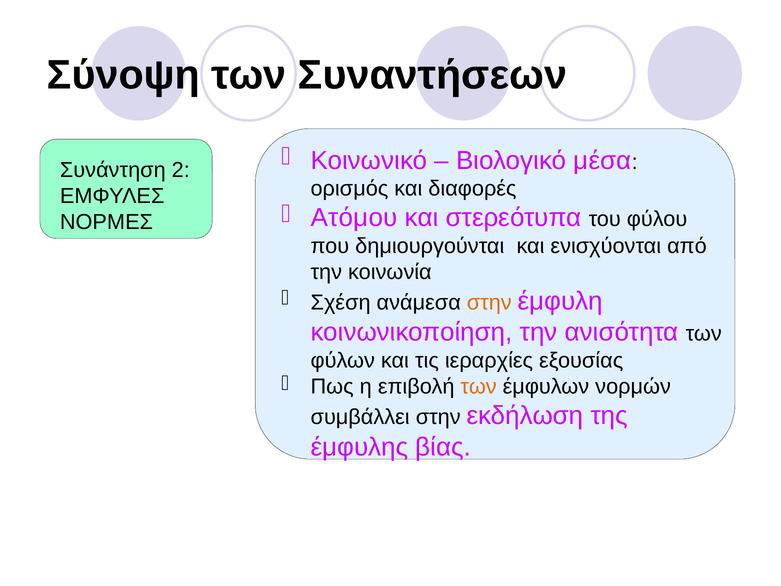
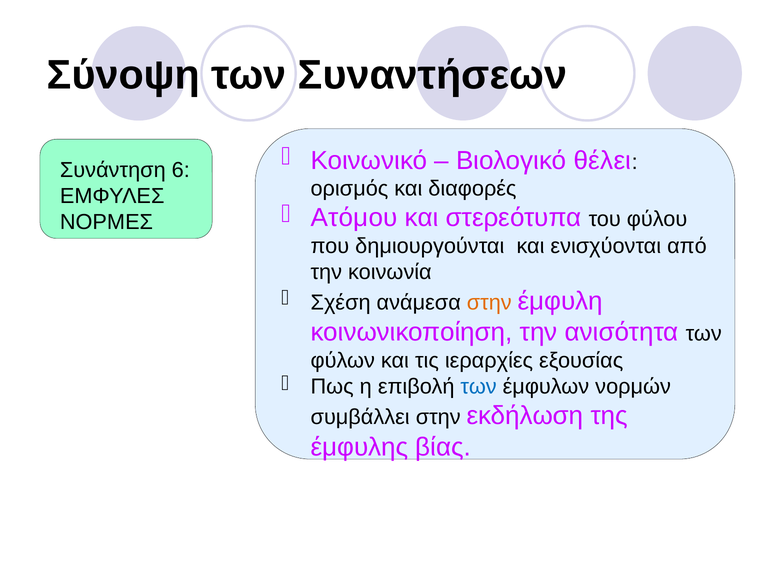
μέσα: μέσα -> θέλει (602, 160)
2: 2 -> 6 (181, 170)
των colour: orange -> blue (479, 387)
